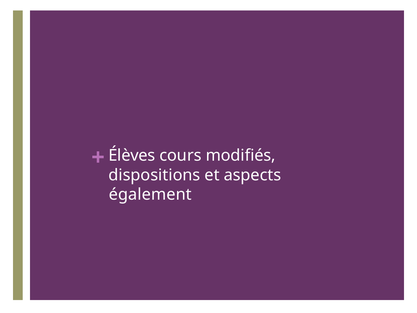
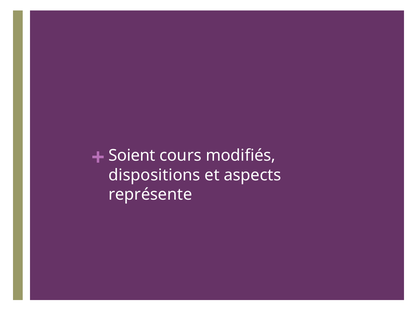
Élèves: Élèves -> Soient (132, 155)
également: également -> représente (150, 194)
